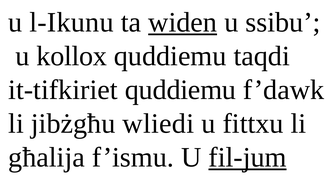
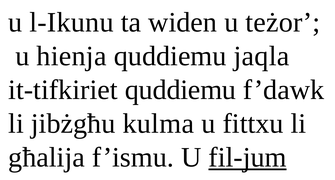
widen underline: present -> none (183, 22)
ssibu: ssibu -> teżor (283, 22)
kollox: kollox -> hienja (71, 56)
taqdi: taqdi -> jaqla (262, 56)
wliedi: wliedi -> kulma (158, 124)
